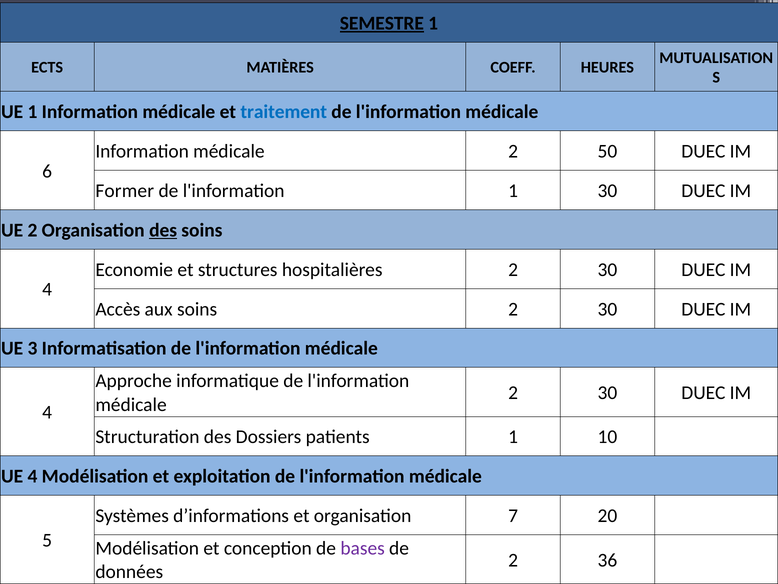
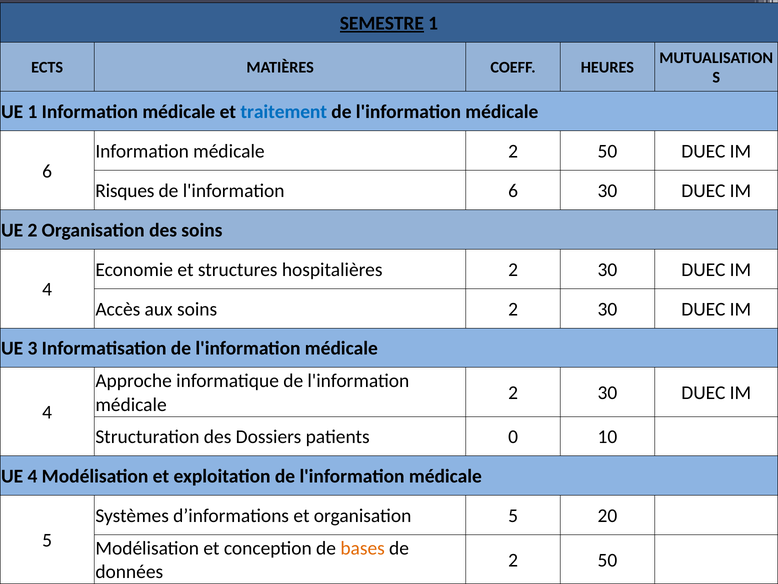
Former: Former -> Risques (125, 191)
l'information 1: 1 -> 6 (513, 191)
des underline: present -> none (163, 230)
patients 1: 1 -> 0 (513, 437)
organisation 7: 7 -> 5 (513, 515)
bases colour: purple -> orange (363, 548)
36: 36 -> 50 (607, 560)
